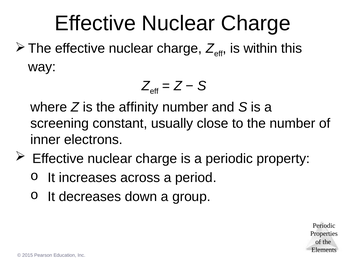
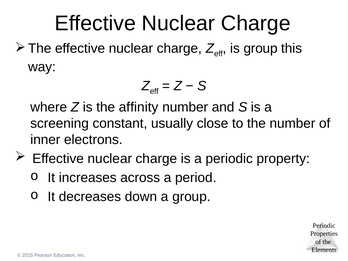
is within: within -> group (261, 49)
